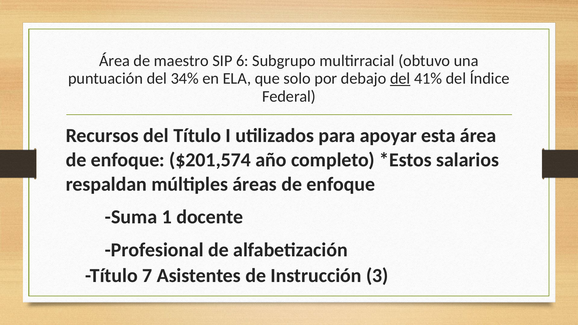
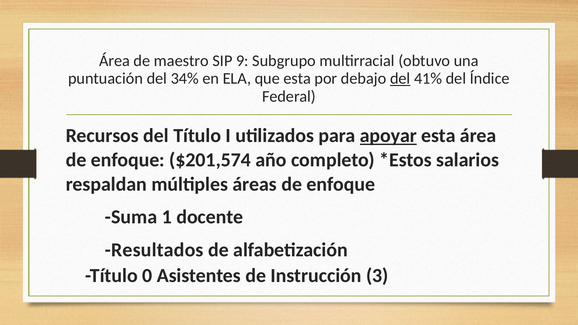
6: 6 -> 9 (242, 61)
que solo: solo -> esta (297, 79)
apoyar underline: none -> present (388, 136)
Profesional: Profesional -> Resultados (154, 250)
7: 7 -> 0 (147, 276)
